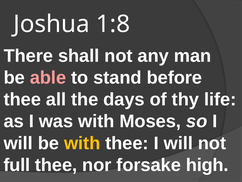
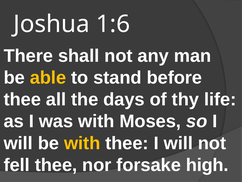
1:8: 1:8 -> 1:6 (113, 24)
able colour: pink -> yellow (48, 77)
full: full -> fell (17, 165)
